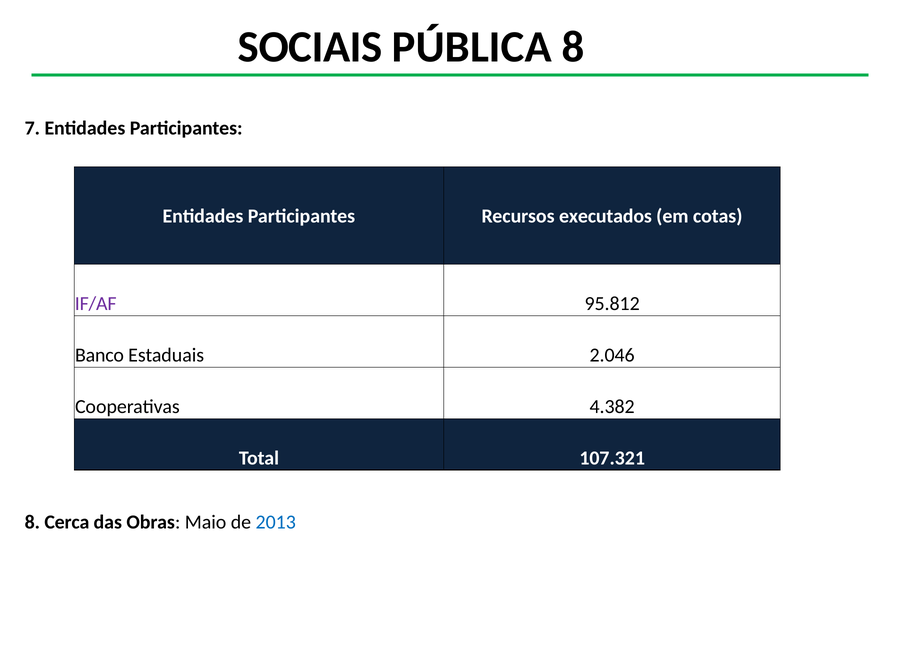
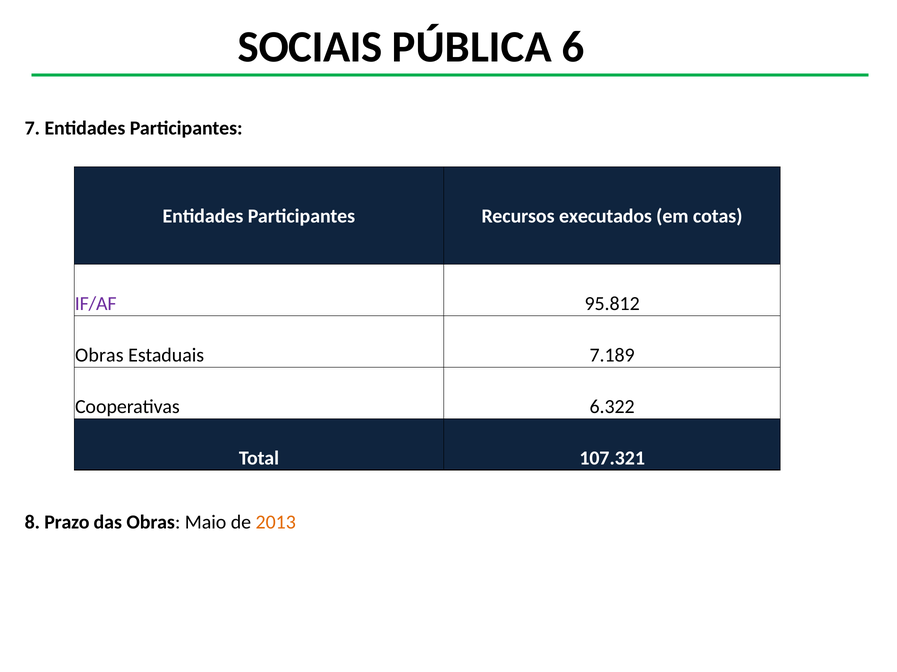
PÚBLICA 8: 8 -> 6 (573, 47)
Banco: Banco -> Obras (99, 356)
2.046: 2.046 -> 7.189 (612, 356)
4.382: 4.382 -> 6.322 (612, 407)
Cerca: Cerca -> Prazo (67, 523)
2013 colour: blue -> orange (276, 523)
